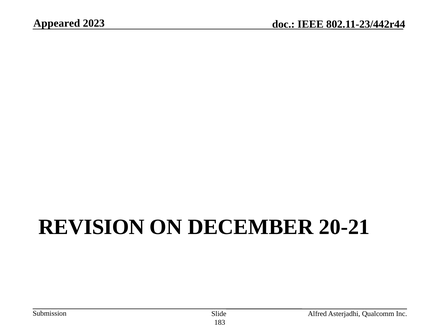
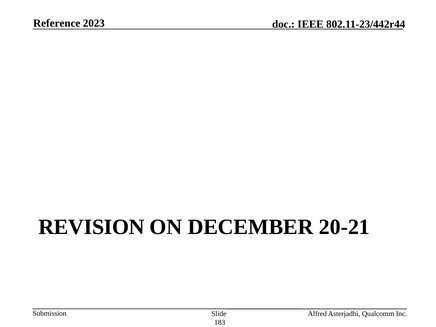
Appeared: Appeared -> Reference (57, 23)
